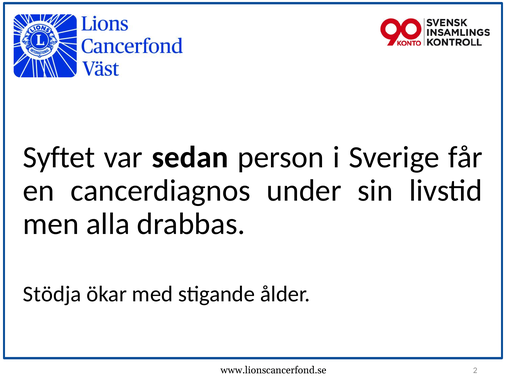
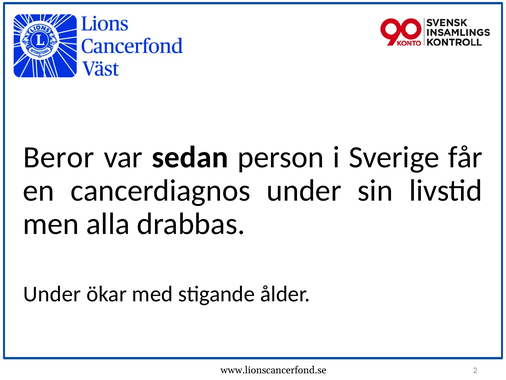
Syftet: Syftet -> Beror (59, 157)
Stödja: Stödja -> Under (52, 294)
